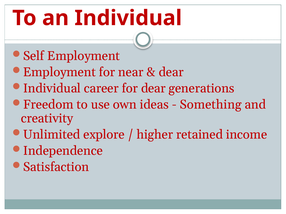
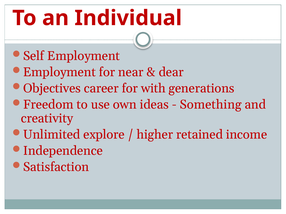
Individual: Individual -> Objectives (52, 89)
for dear: dear -> with (153, 89)
